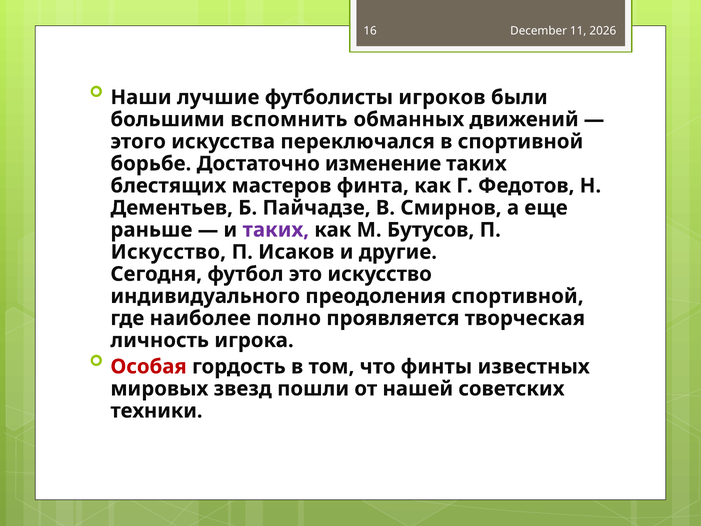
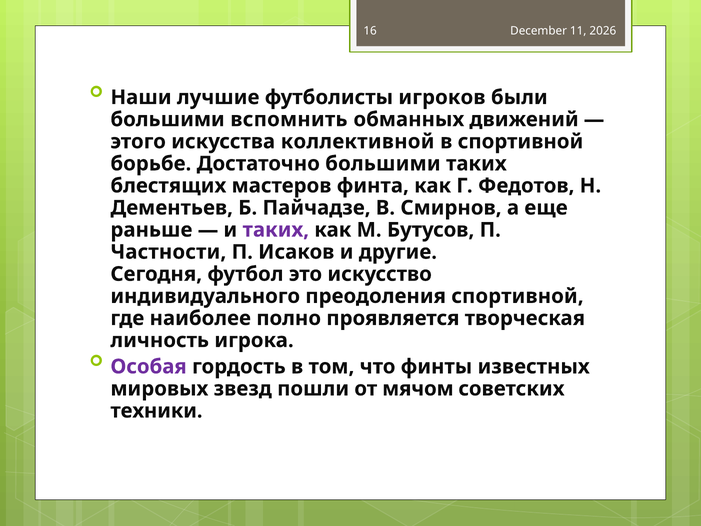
переключался: переключался -> коллективной (358, 141)
Достаточно изменение: изменение -> большими (383, 164)
Искусство: Искусство -> Частности (168, 252)
Особая colour: red -> purple (149, 366)
нашей: нашей -> мячом (418, 389)
